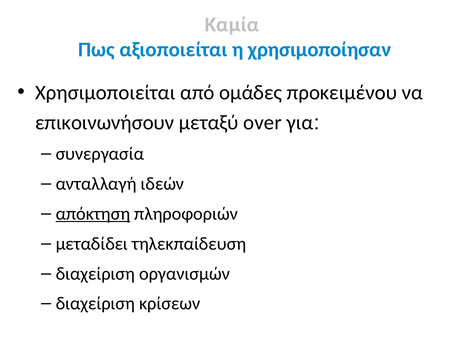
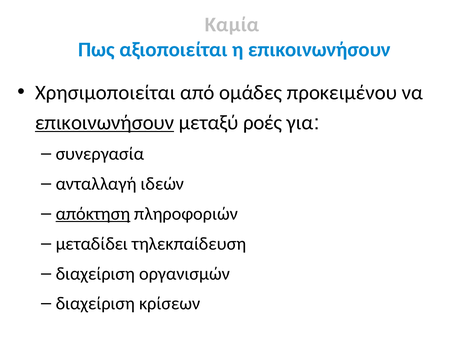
η χρησιμοποίησαν: χρησιμοποίησαν -> επικοινωνήσουν (319, 50)
επικοινωνήσουν underline: none -> present (105, 122)
over: over -> ροές (263, 122)
